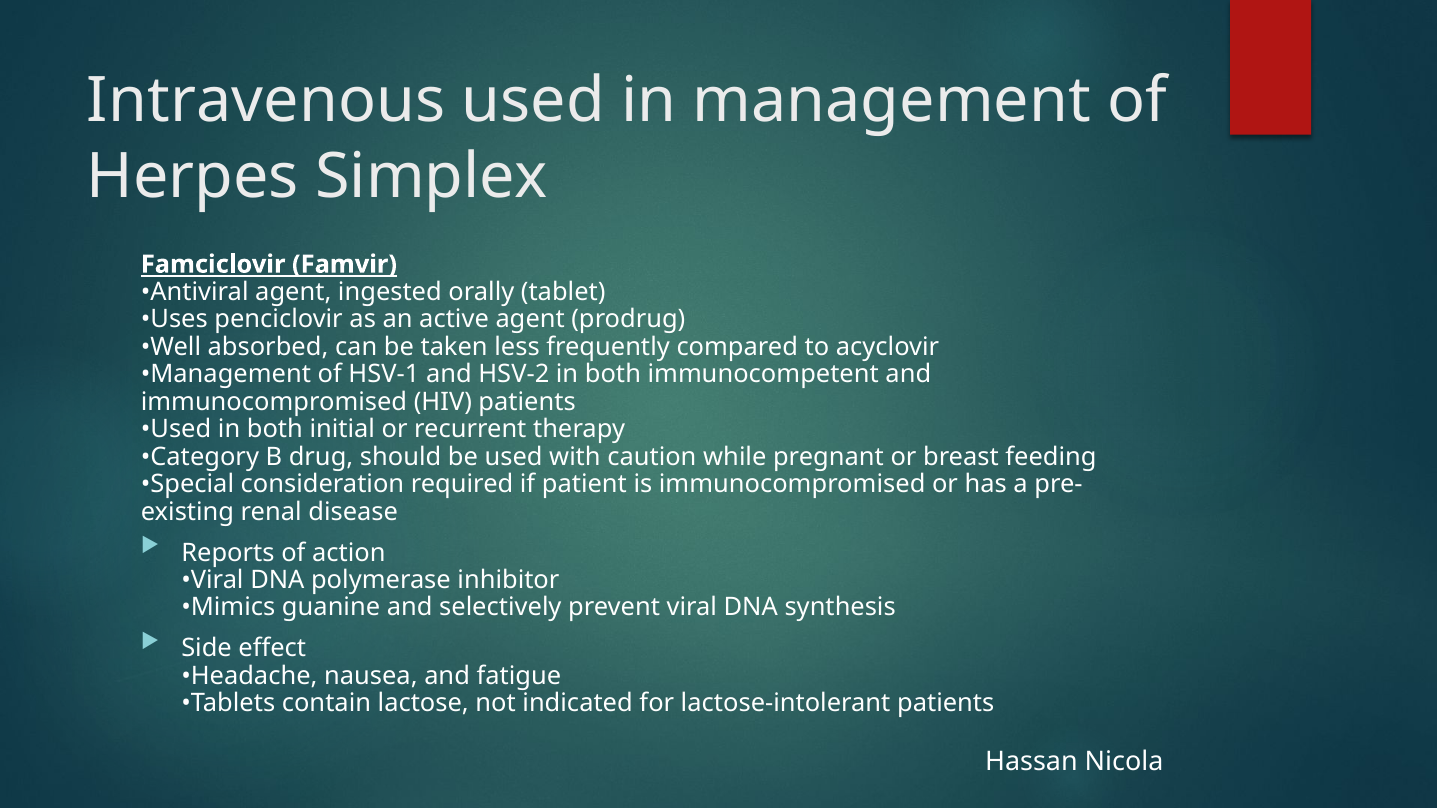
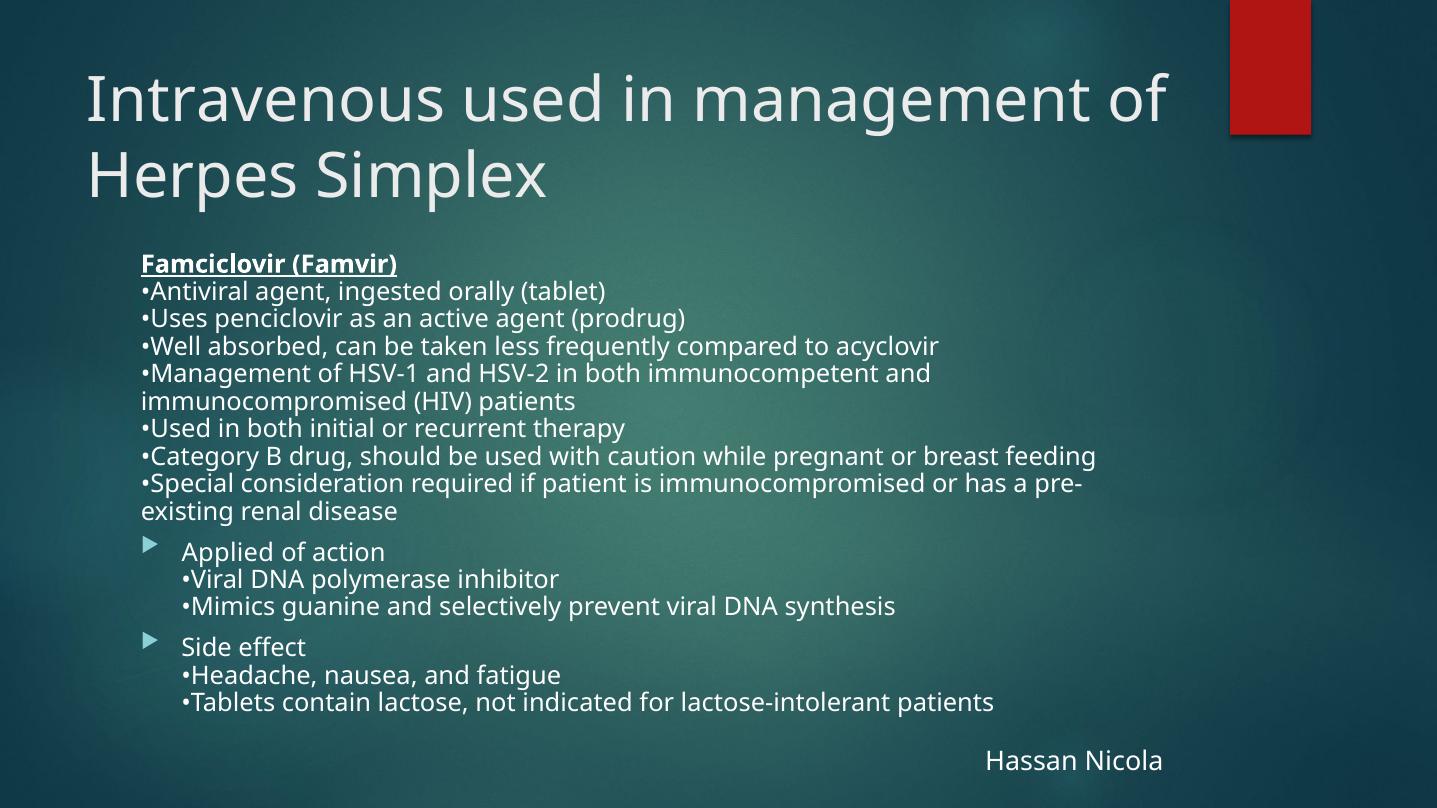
Reports: Reports -> Applied (228, 553)
